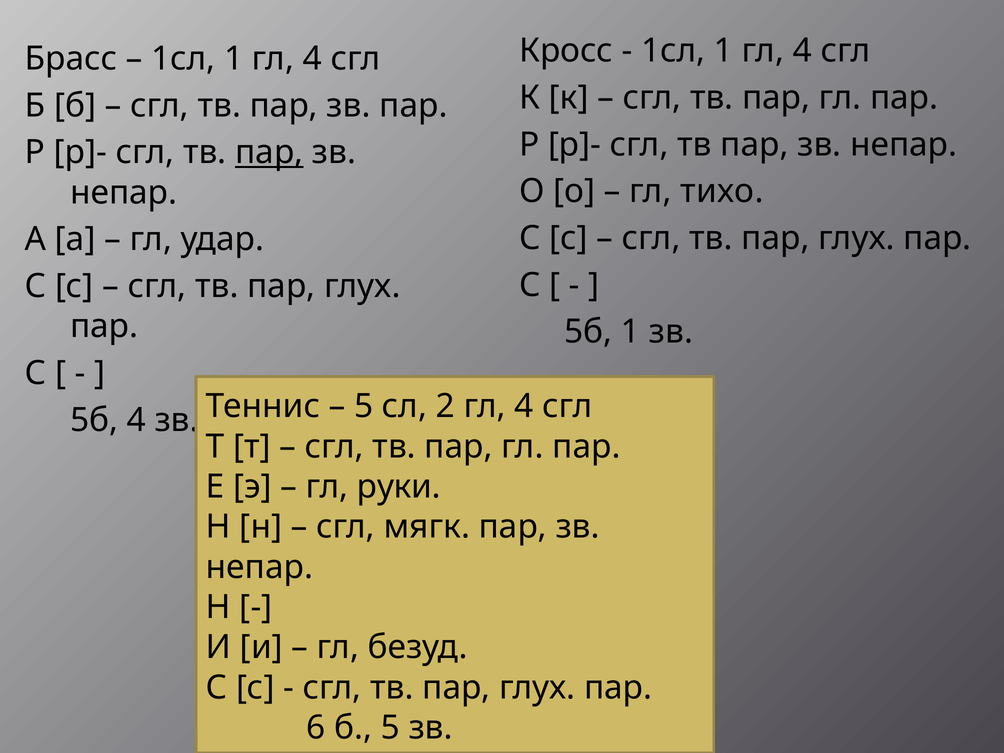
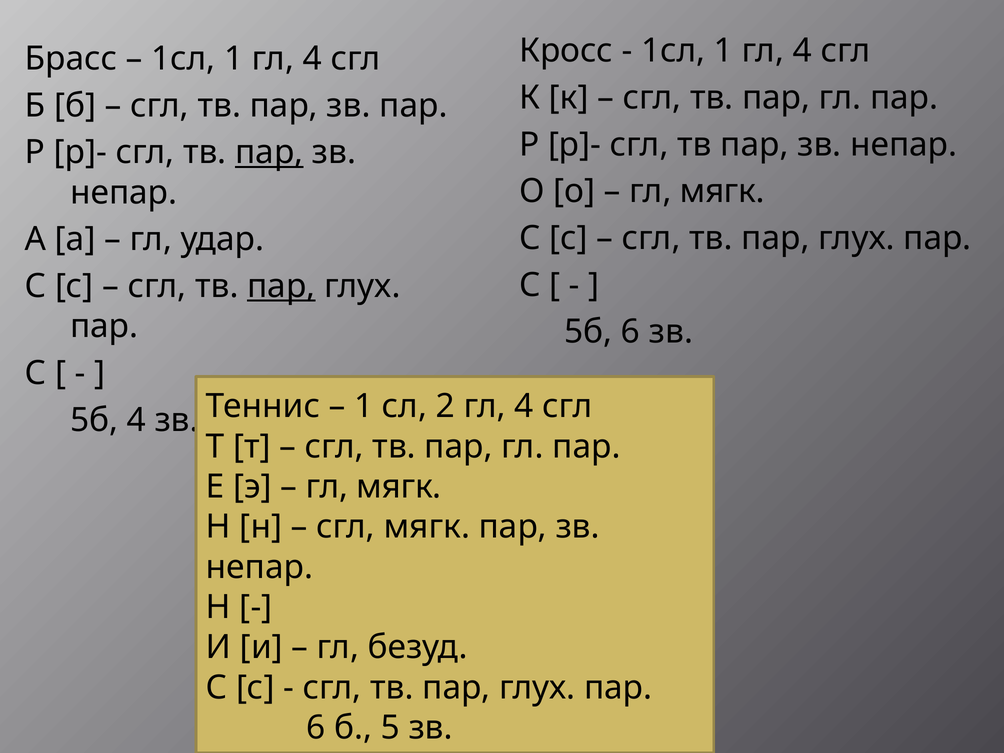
тихо: тихо -> мягк (722, 191)
пар underline: none -> present (281, 286)
5б 1: 1 -> 6 (631, 332)
5: 5 -> 1 (364, 406)
руки: руки -> мягк (399, 487)
